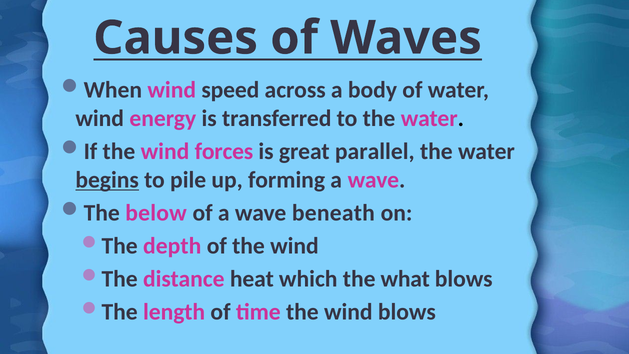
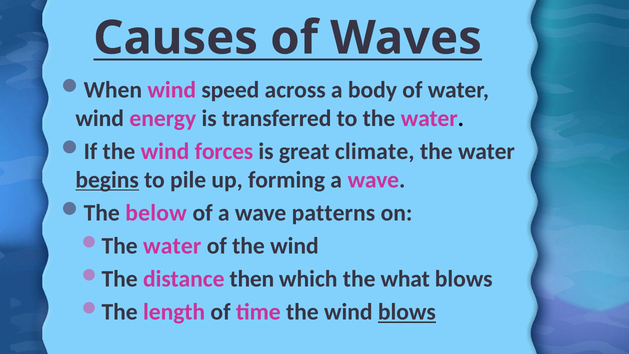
parallel: parallel -> climate (375, 151)
beneath: beneath -> patterns (333, 213)
depth: depth -> water (172, 246)
heat: heat -> then (252, 279)
blows underline: none -> present (407, 312)
